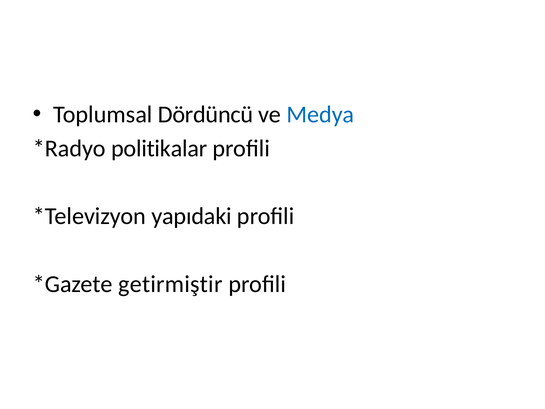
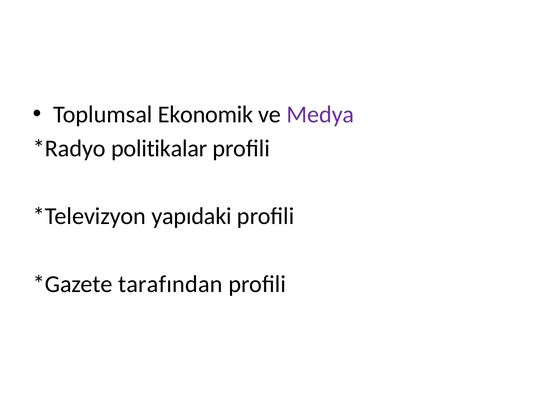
Dördüncü: Dördüncü -> Ekonomik (205, 114)
Medya colour: blue -> purple (320, 114)
getirmiştir: getirmiştir -> tarafından (170, 284)
